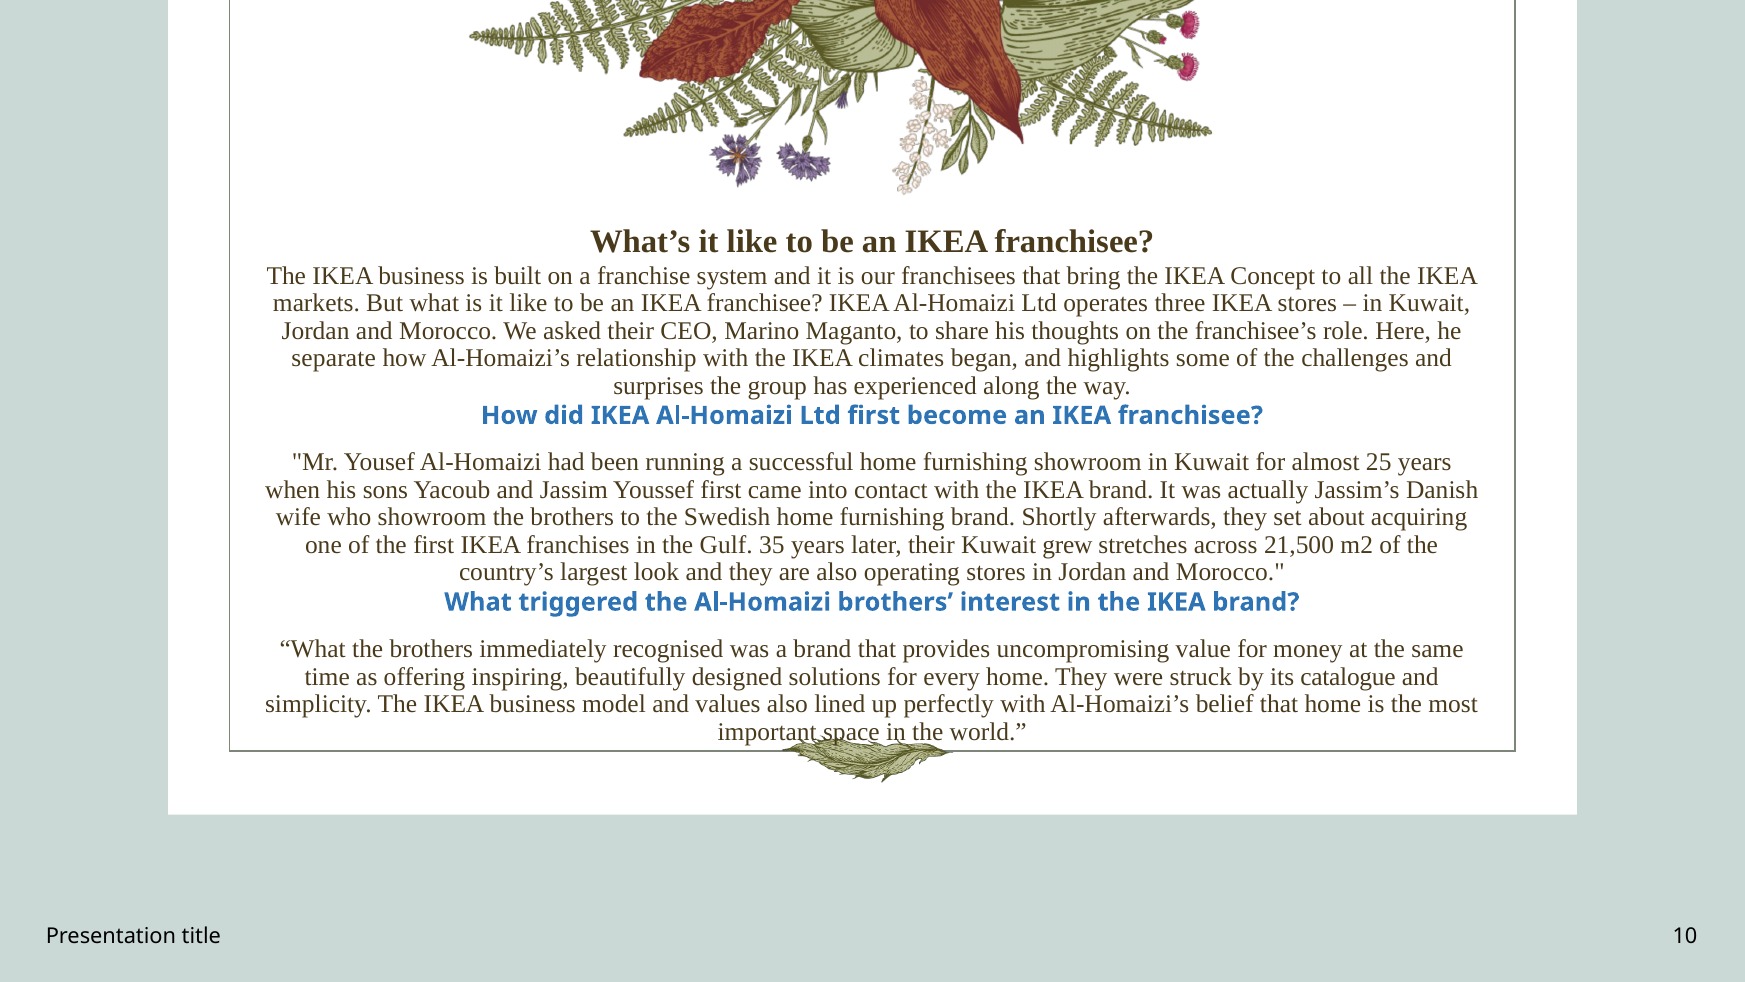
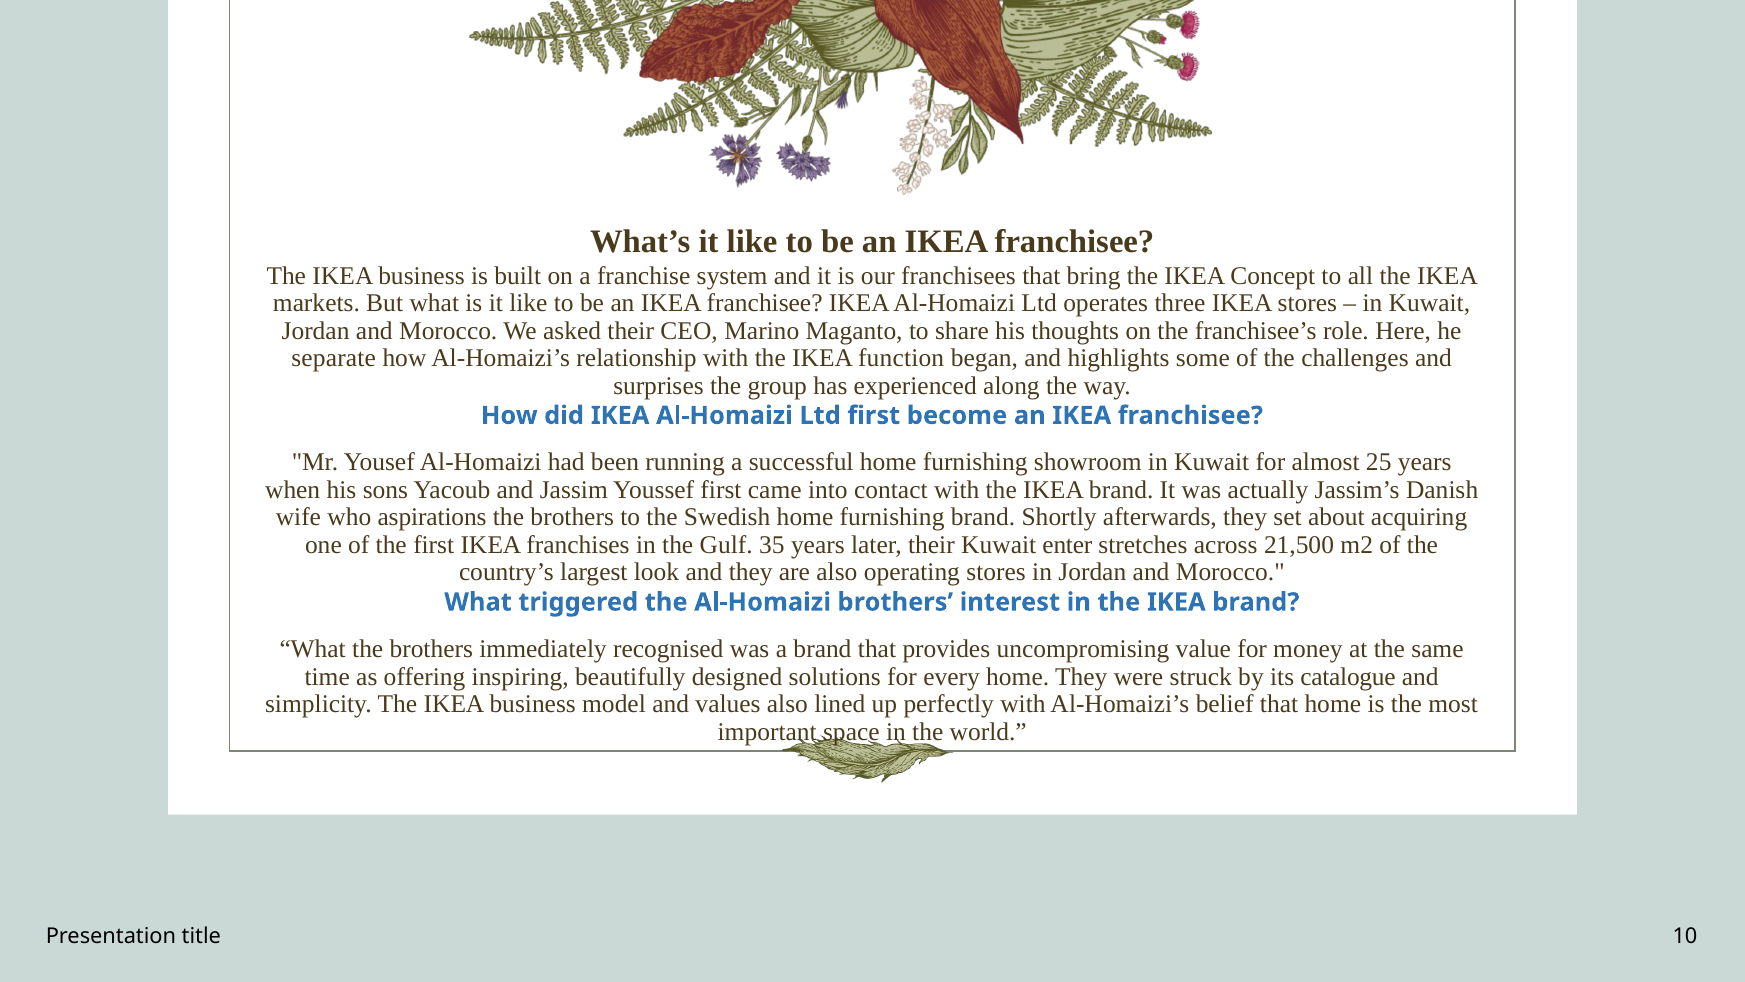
climates: climates -> function (901, 358)
who showroom: showroom -> aspirations (432, 517)
grew: grew -> enter (1067, 545)
